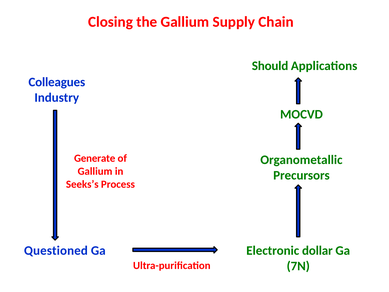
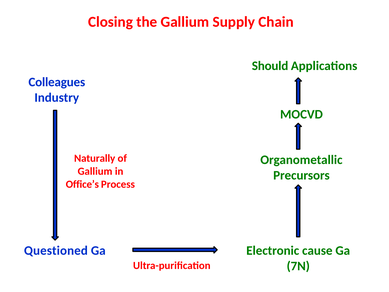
Generate: Generate -> Naturally (95, 158)
Seeks’s: Seeks’s -> Office’s (82, 184)
dollar: dollar -> cause (317, 250)
